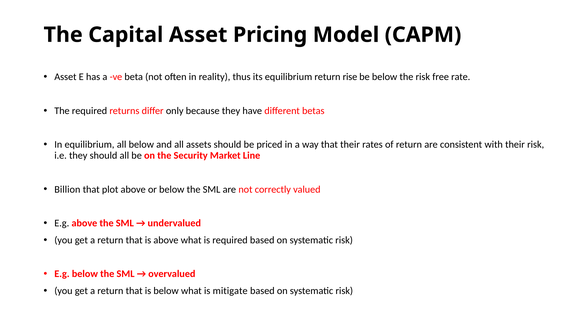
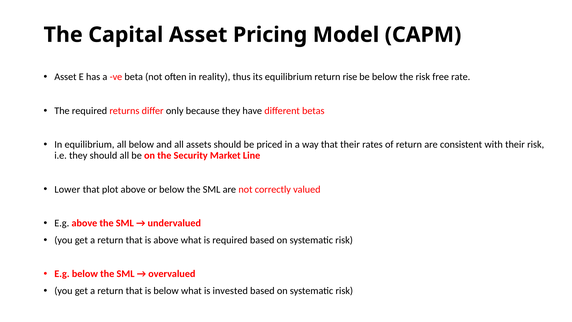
Billion: Billion -> Lower (67, 189)
mitigate: mitigate -> invested (230, 291)
